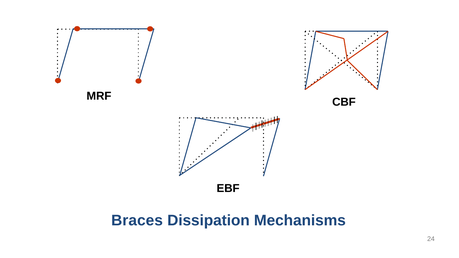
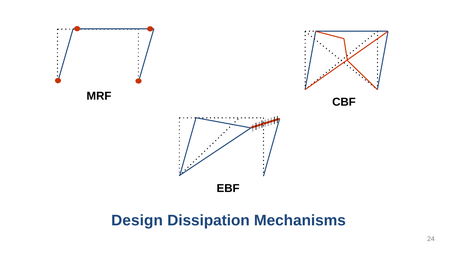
Braces: Braces -> Design (137, 221)
